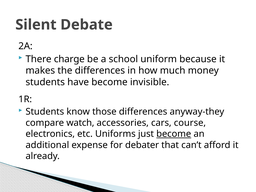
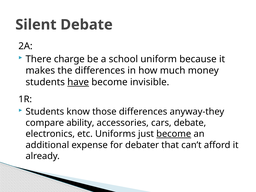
have underline: none -> present (78, 82)
watch: watch -> ability (80, 123)
cars course: course -> debate (190, 123)
